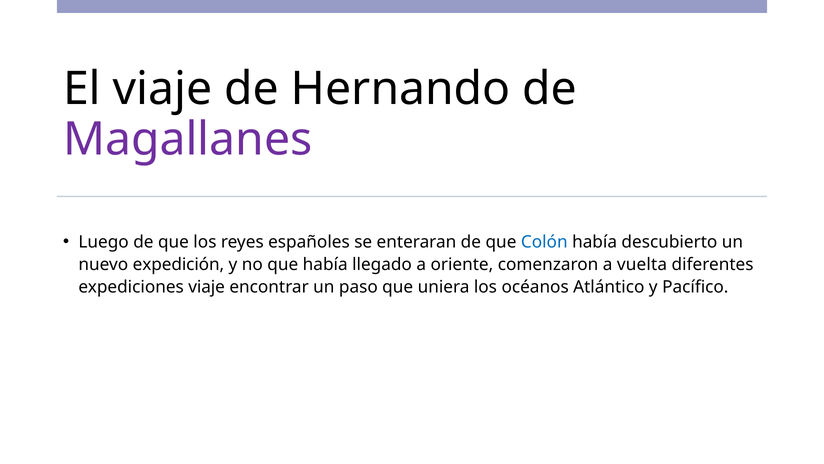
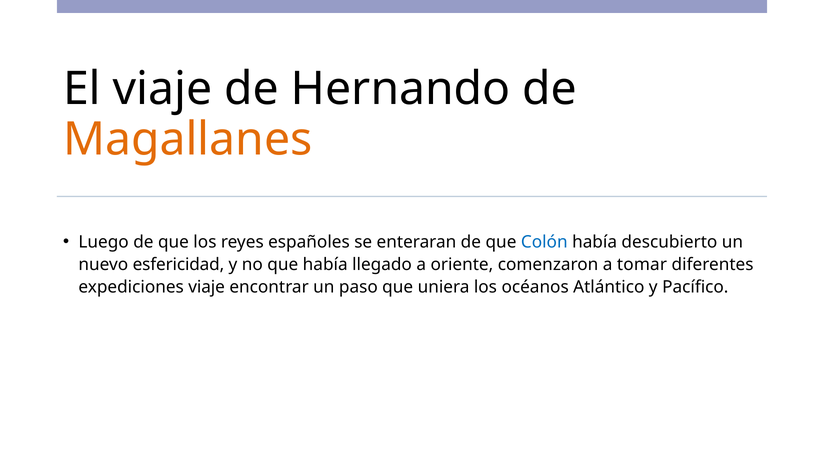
Magallanes colour: purple -> orange (188, 139)
expedición: expedición -> esfericidad (178, 264)
vuelta: vuelta -> tomar (642, 264)
